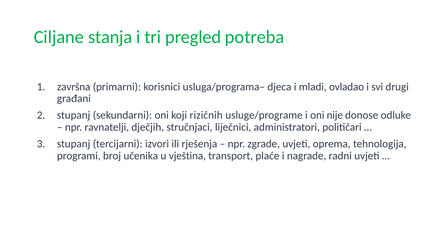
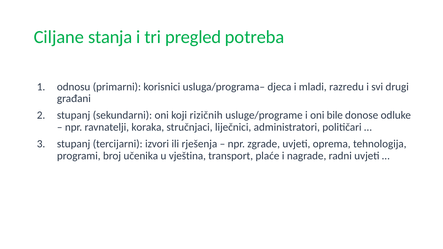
završna: završna -> odnosu (74, 87)
ovladao: ovladao -> razredu (347, 87)
nije: nije -> bile (335, 115)
dječjih: dječjih -> koraka (148, 127)
